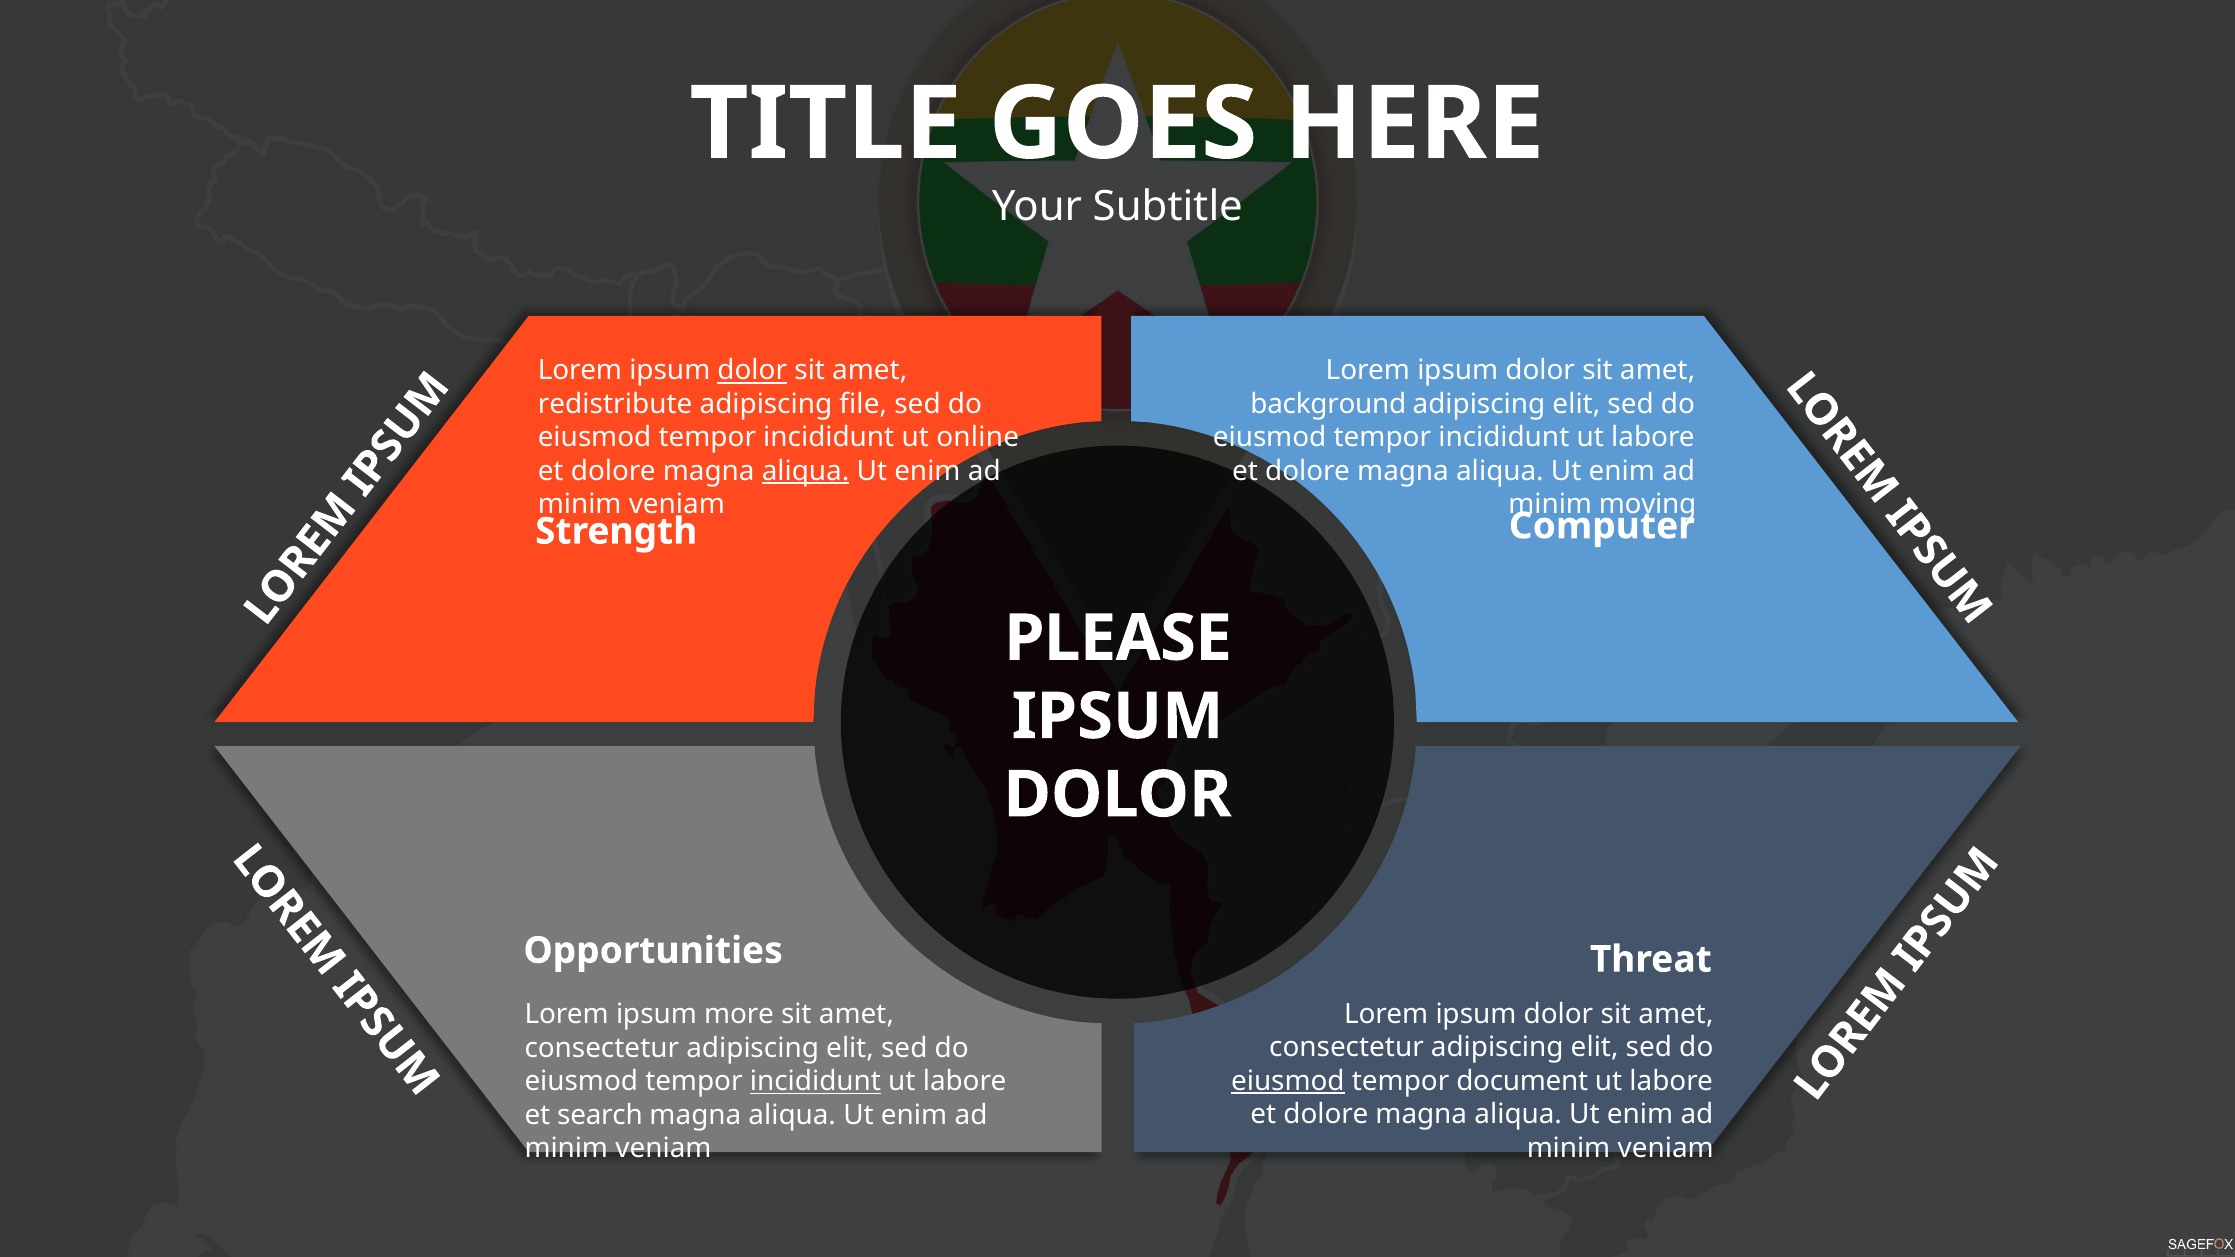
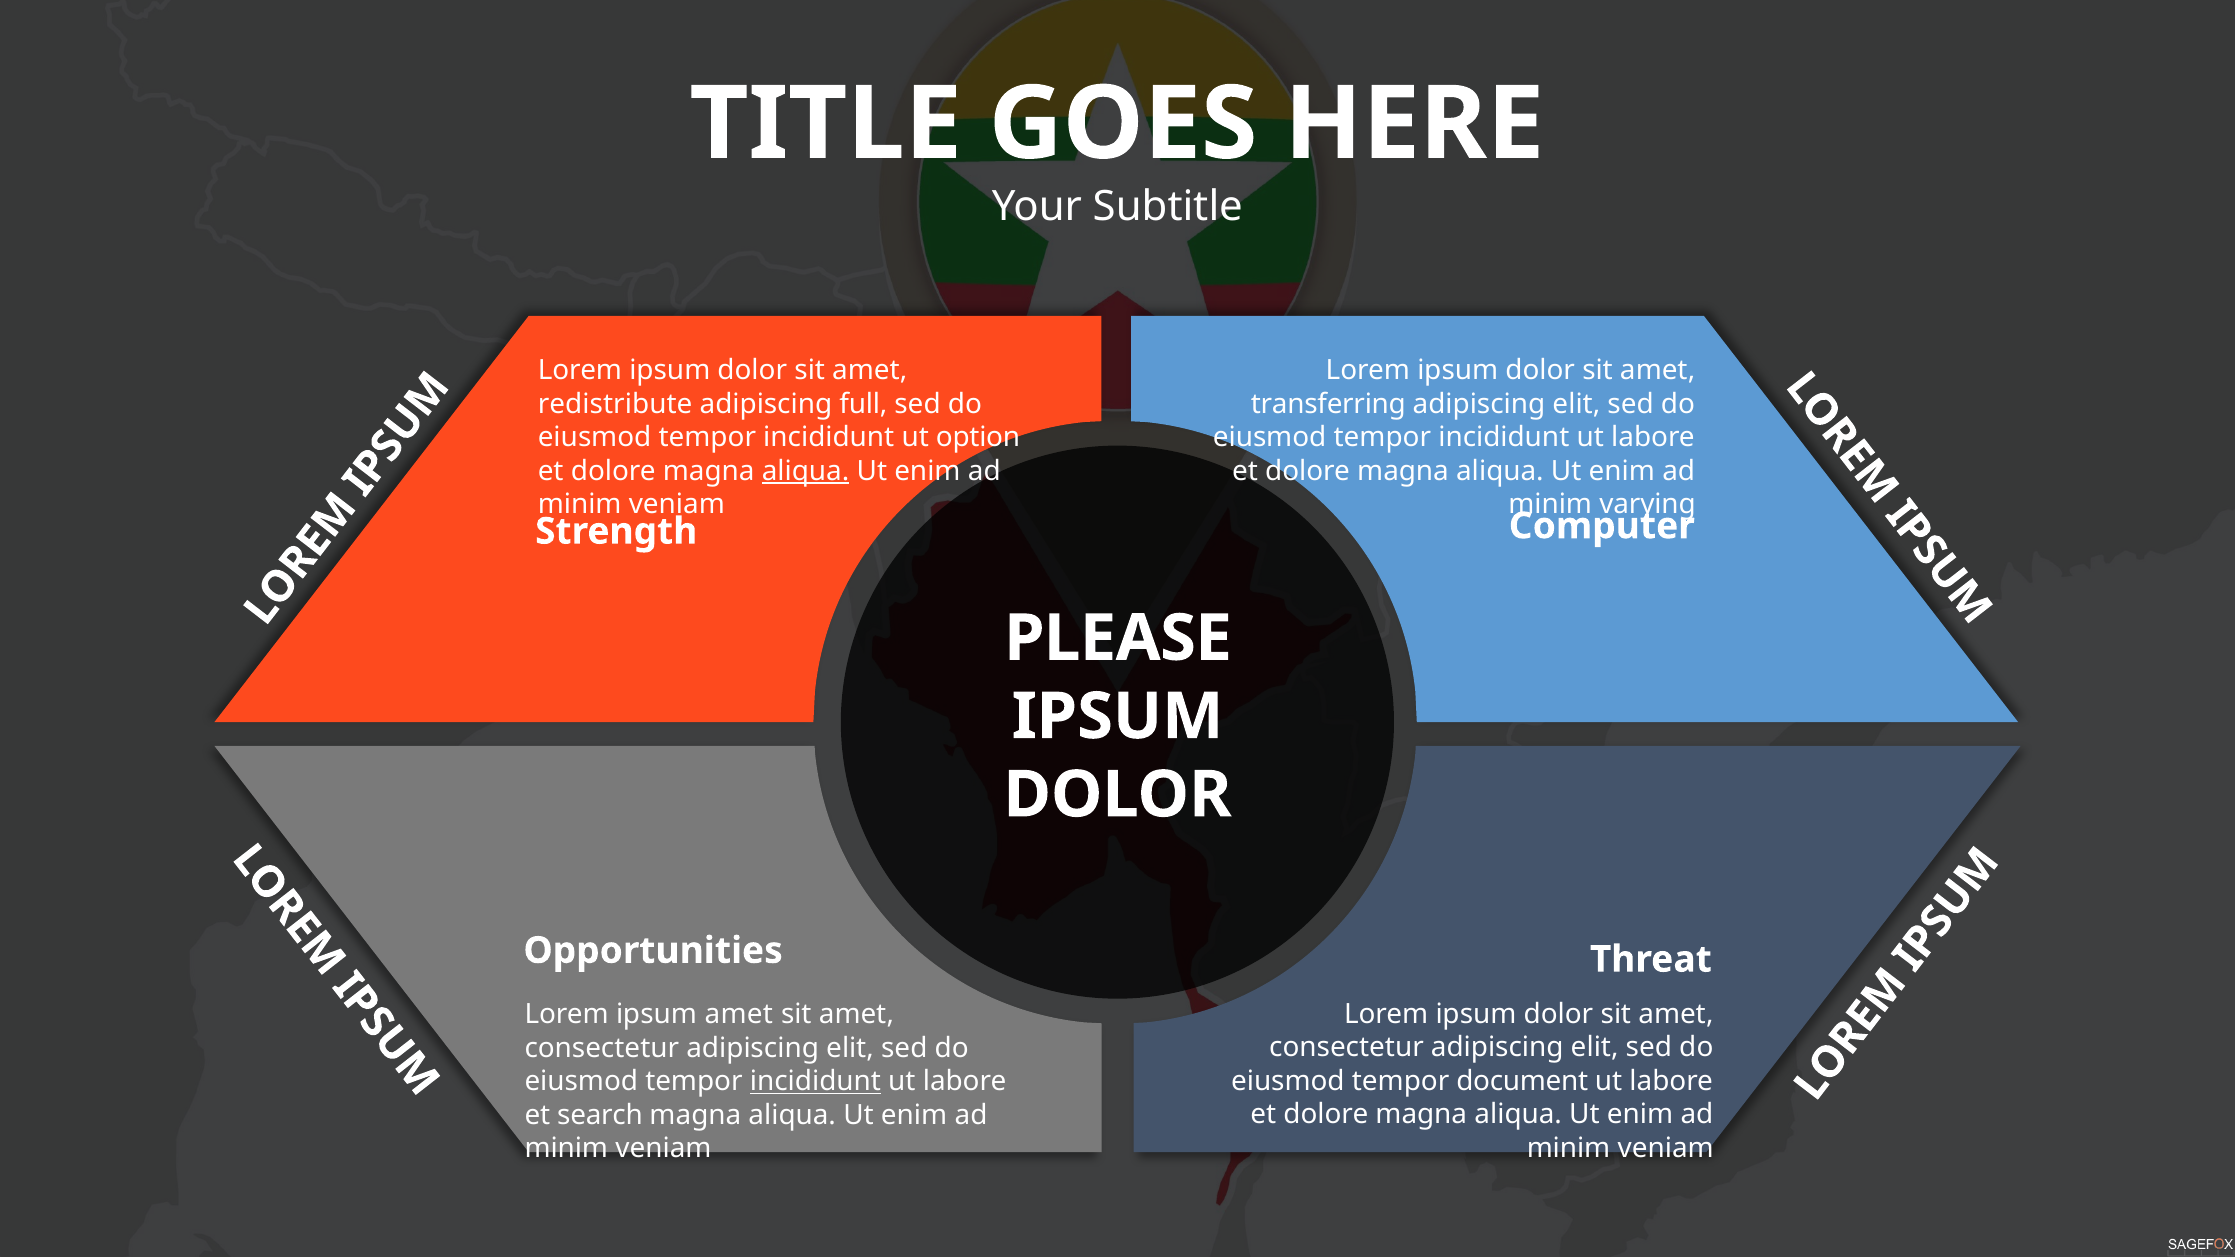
dolor underline: present -> none (752, 371)
file: file -> full (863, 404)
background: background -> transferring (1328, 404)
online: online -> option (978, 438)
moving: moving -> varying (1648, 505)
ipsum more: more -> amet (739, 1015)
eiusmod underline: present -> none (1288, 1081)
